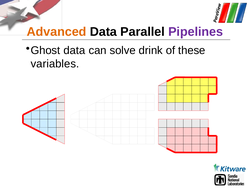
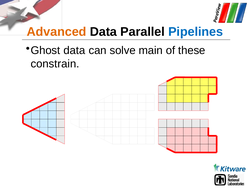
Pipelines colour: purple -> blue (196, 32)
drink: drink -> main (151, 50)
variables: variables -> constrain (55, 64)
